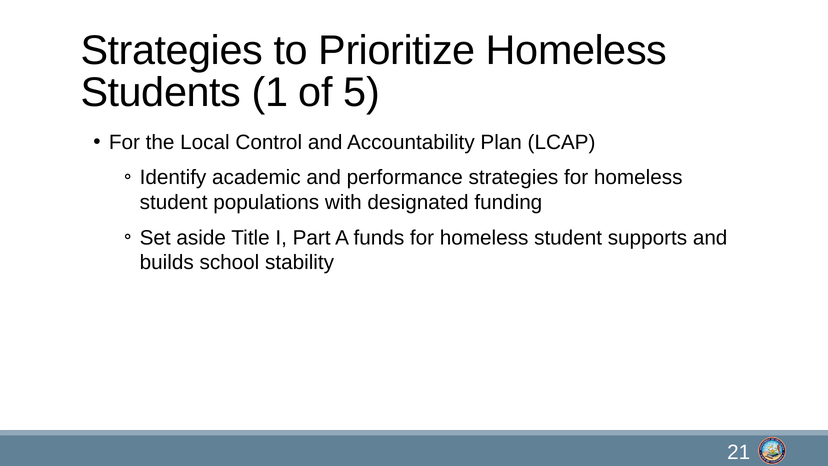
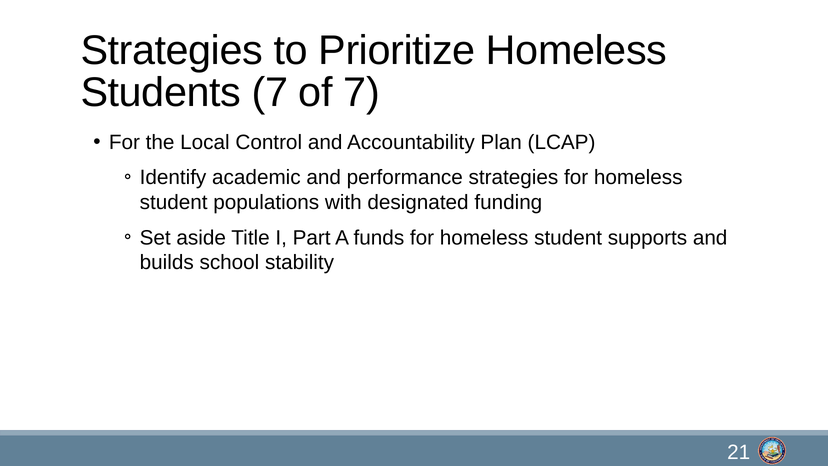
Students 1: 1 -> 7 (270, 93)
of 5: 5 -> 7 (362, 93)
